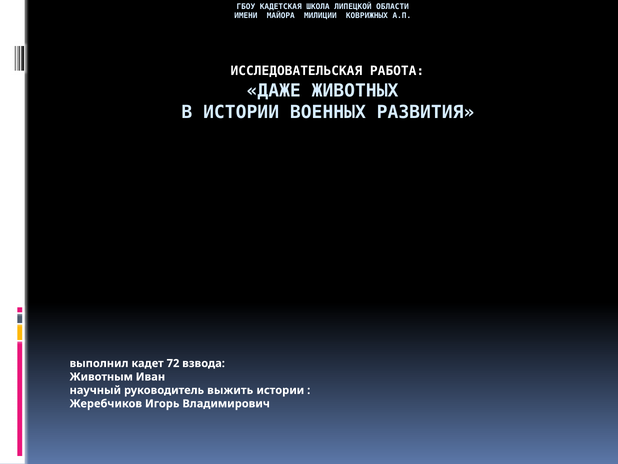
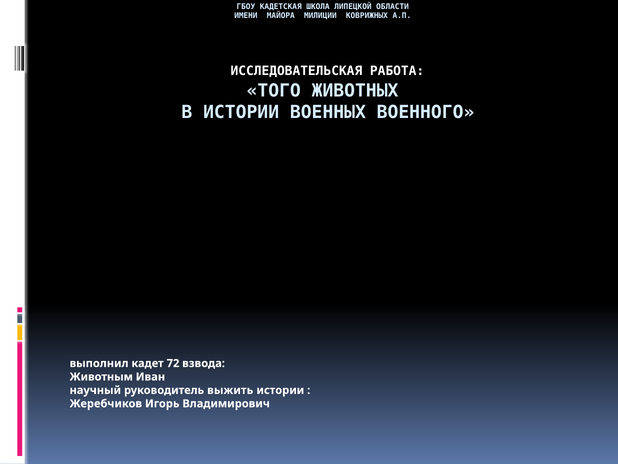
ДАЖЕ: ДАЖЕ -> ТОГО (274, 91)
РАЗВИТИЯ: РАЗВИТИЯ -> ВОЕННОГО (426, 112)
